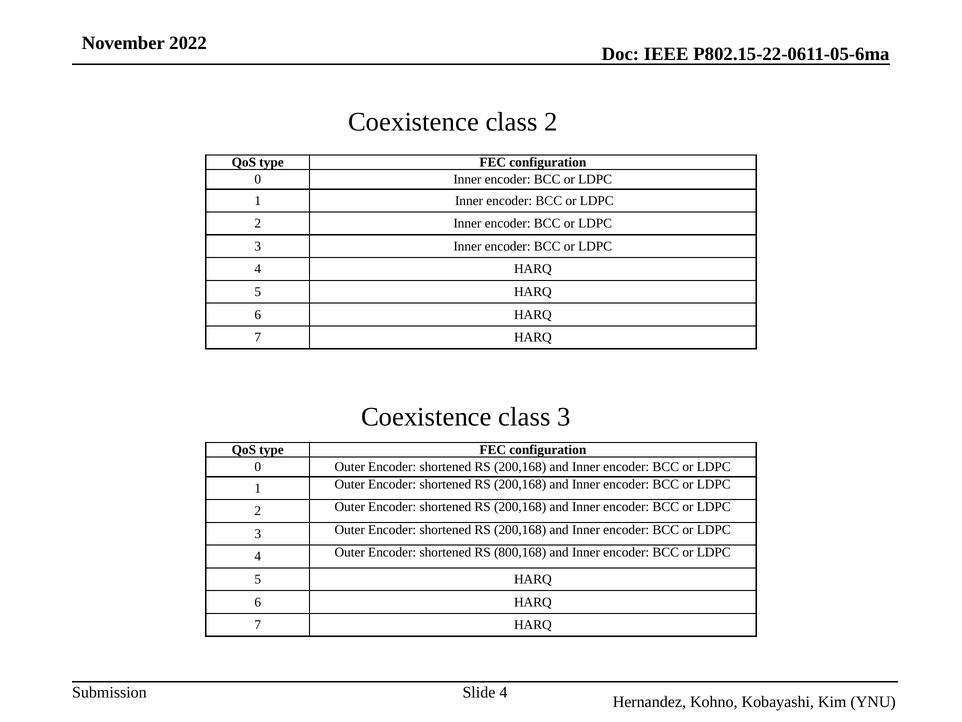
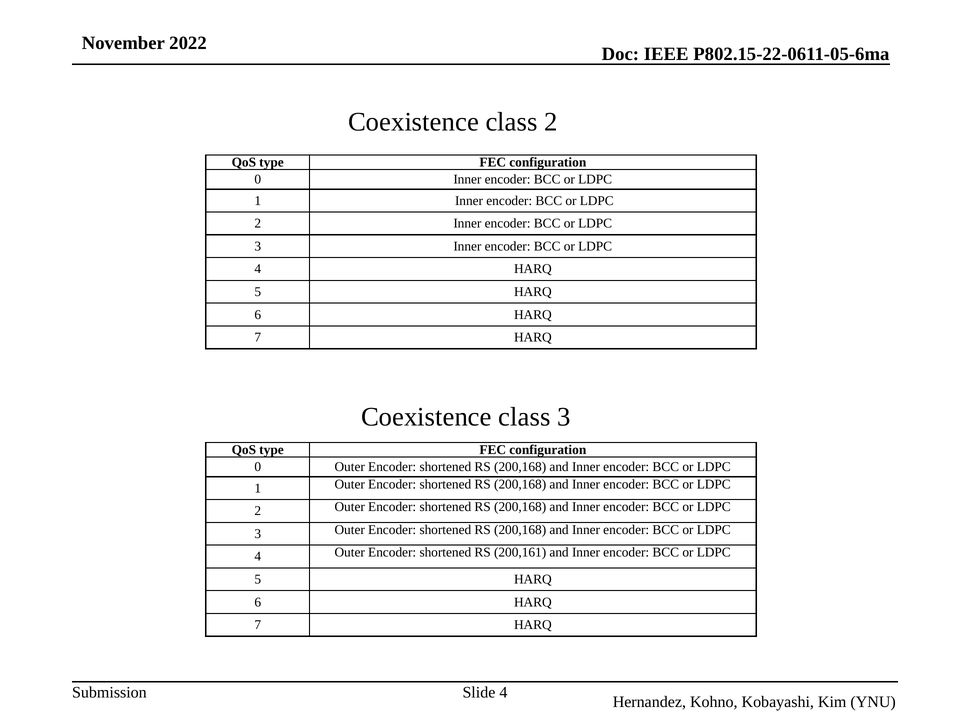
800,168: 800,168 -> 200,161 (520, 552)
